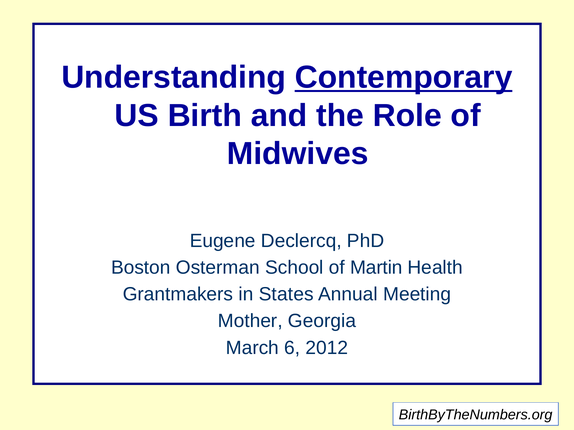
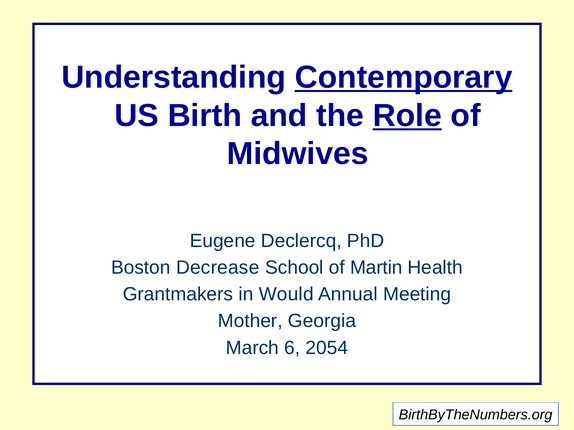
Role underline: none -> present (407, 116)
Osterman: Osterman -> Decrease (218, 268)
States: States -> Would (286, 295)
2012: 2012 -> 2054 (327, 348)
